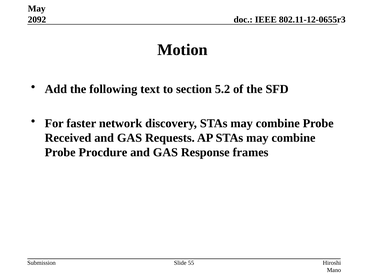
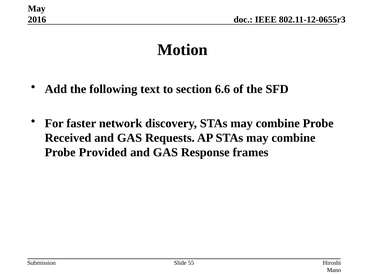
2092: 2092 -> 2016 (37, 19)
5.2: 5.2 -> 6.6 (222, 89)
Procdure: Procdure -> Provided (103, 152)
